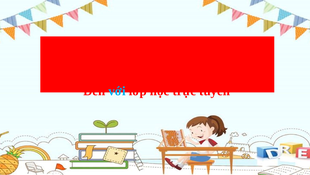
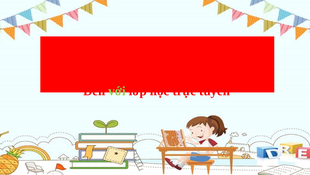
với colour: light blue -> light green (117, 91)
